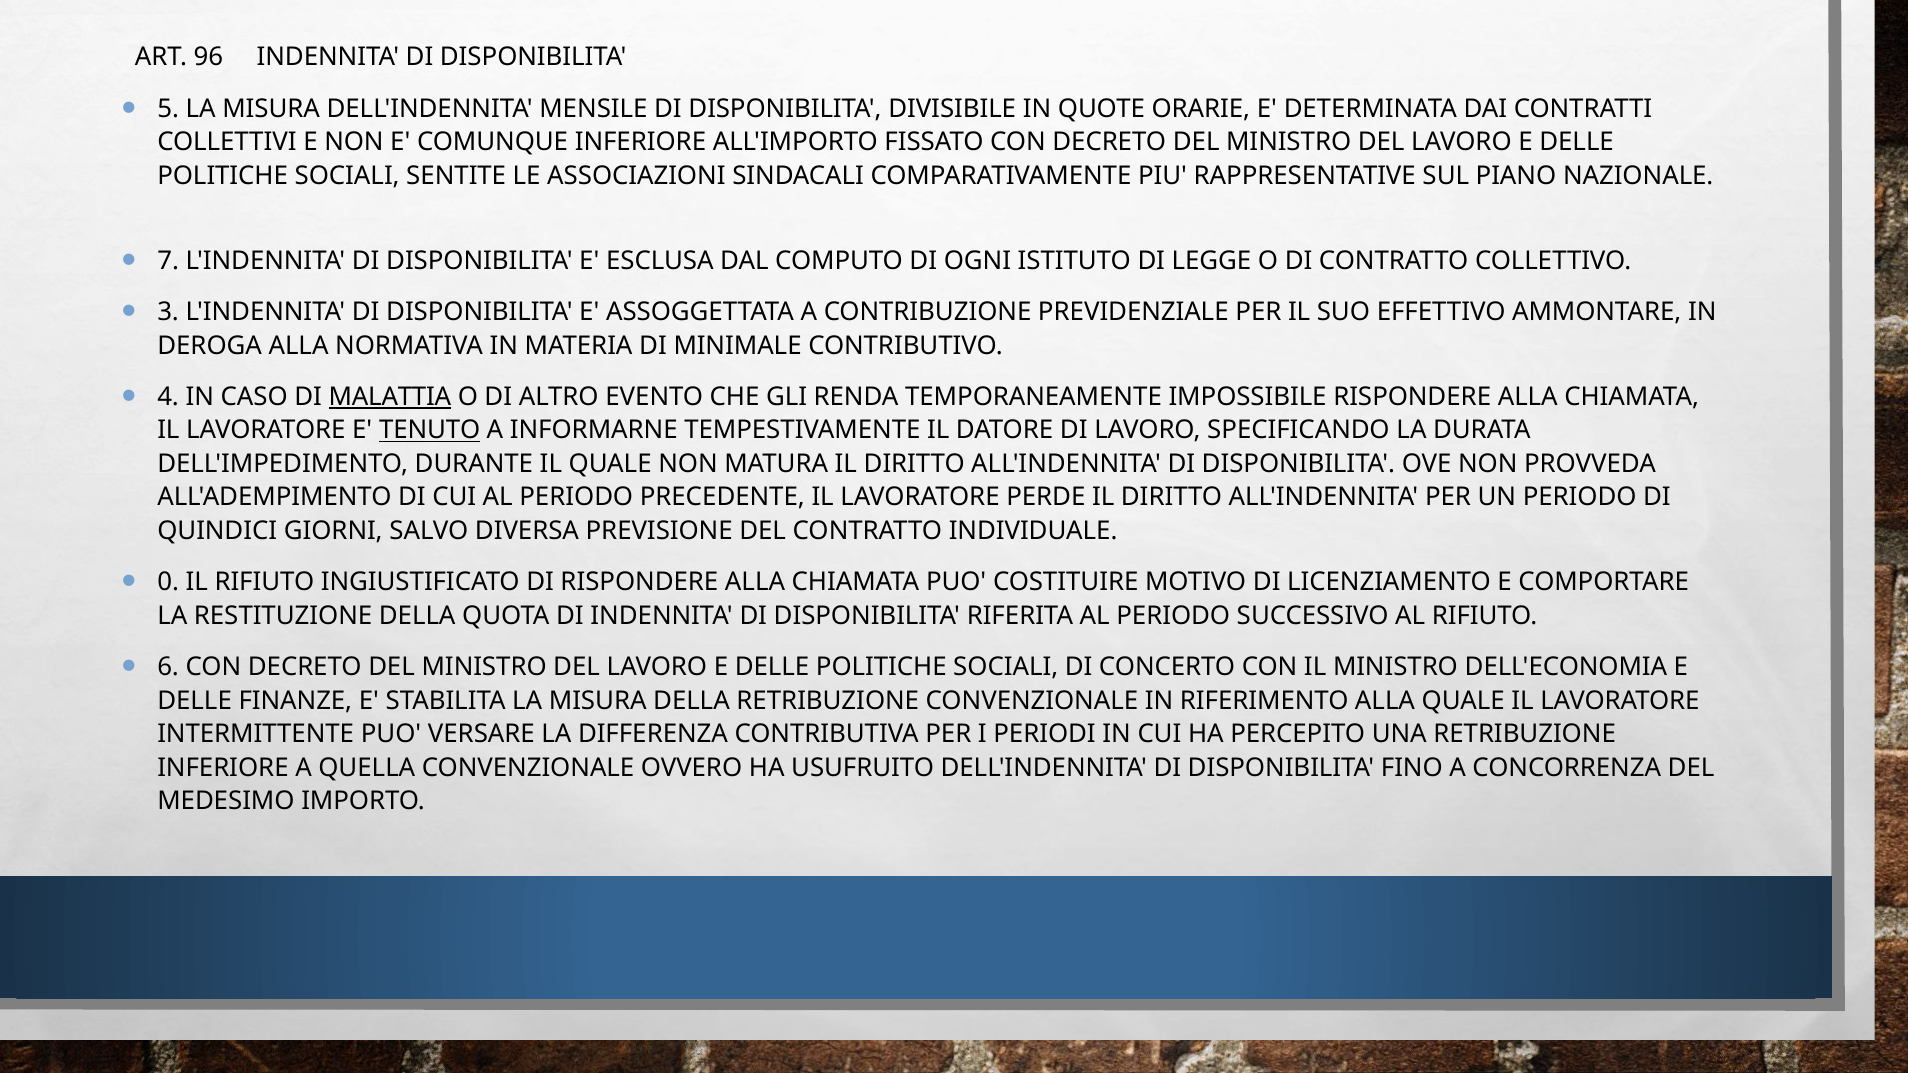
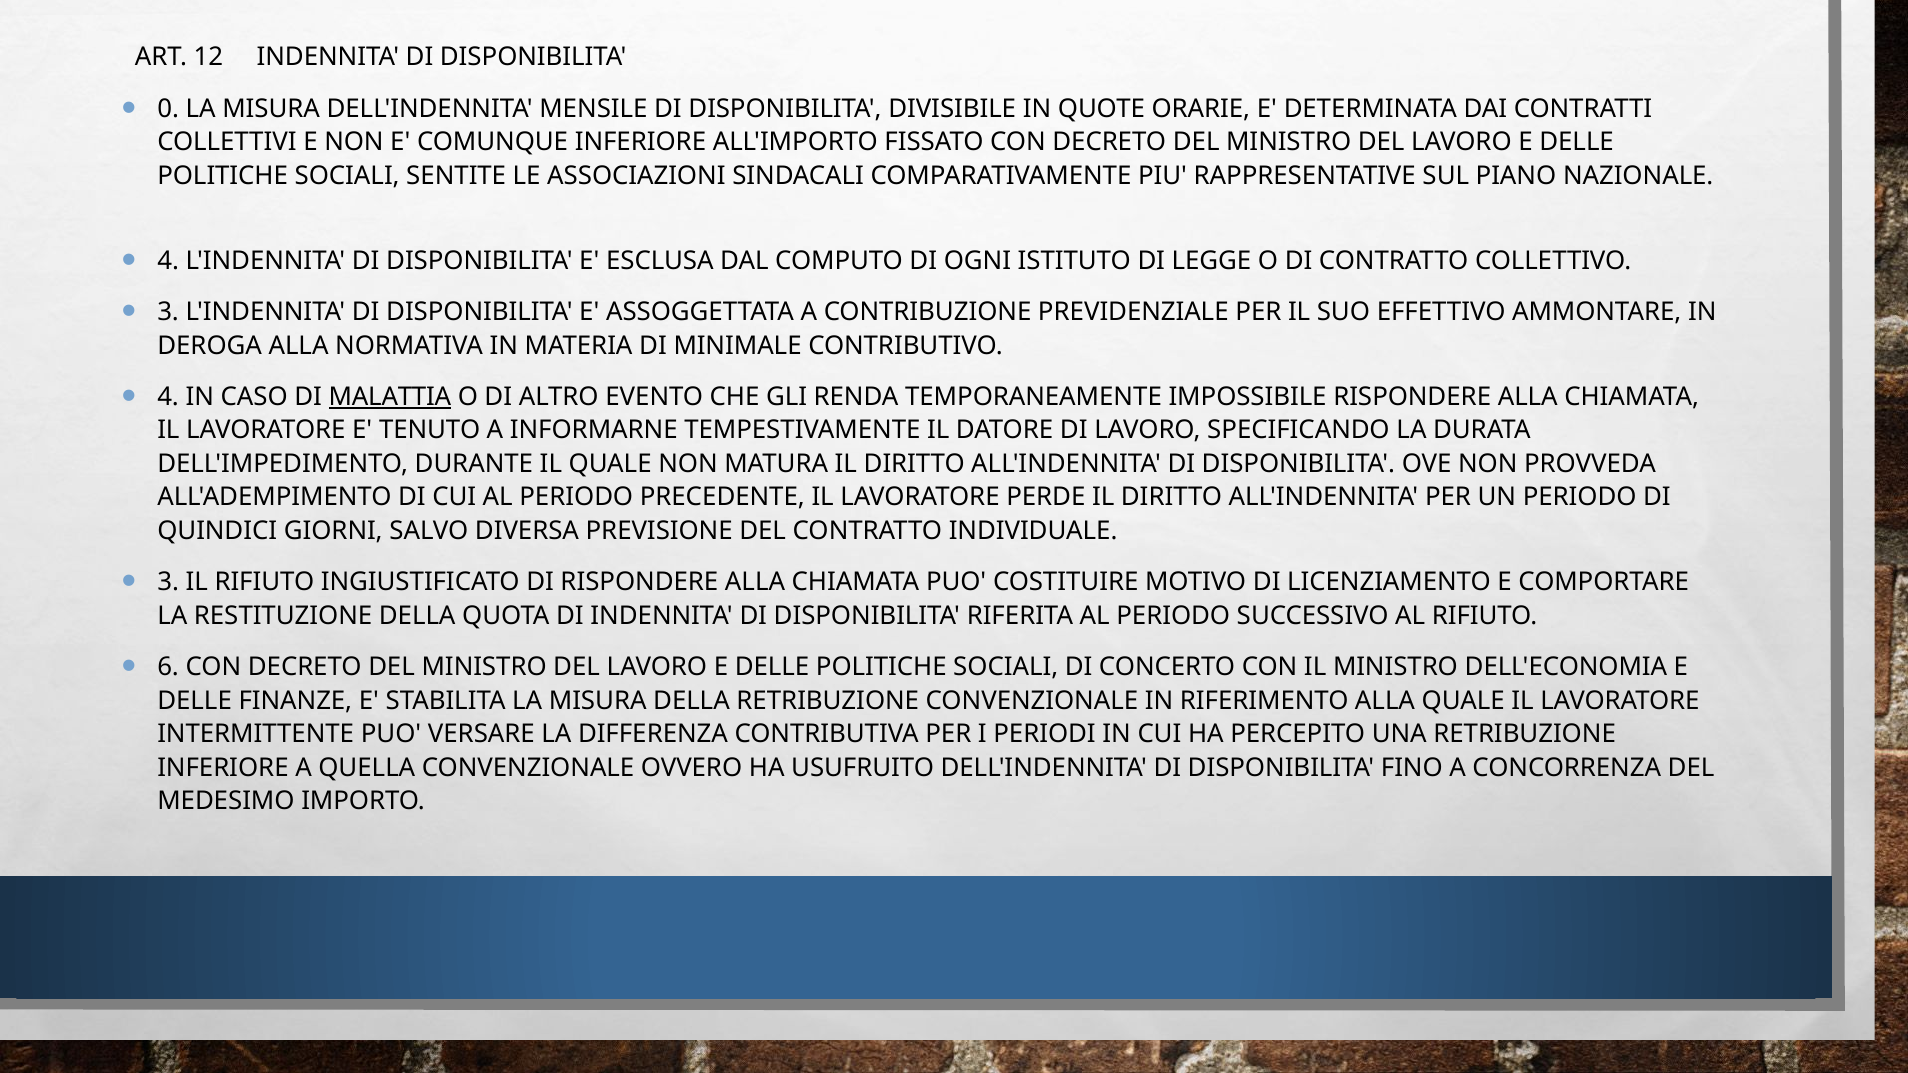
96: 96 -> 12 (208, 57)
5: 5 -> 0 (168, 109)
7: 7 -> 4 (168, 261)
TENUTO underline: present -> none (430, 431)
0: 0 -> 3 (168, 582)
